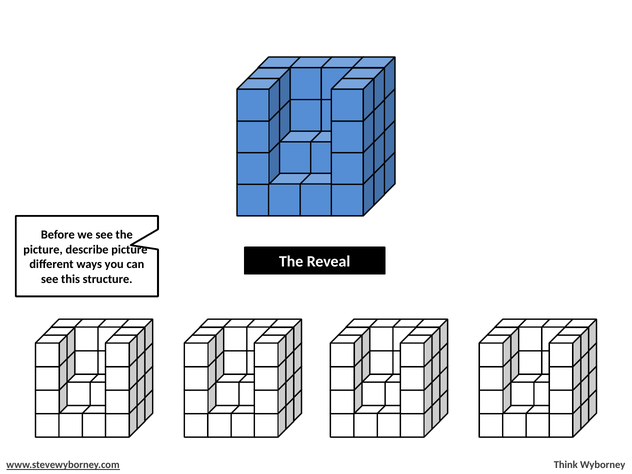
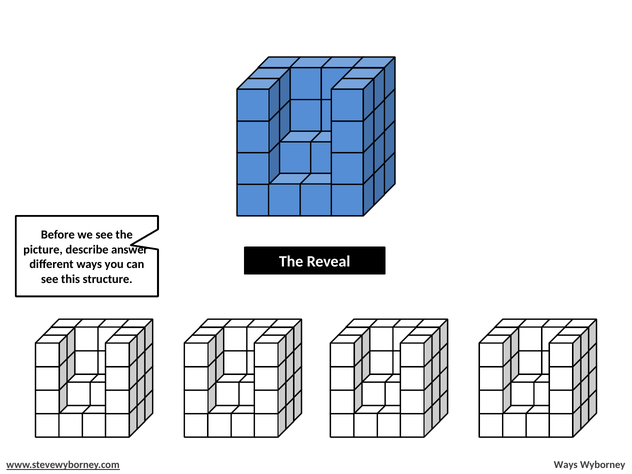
describe picture: picture -> answer (130, 250)
Think: Think -> Ways (566, 465)
